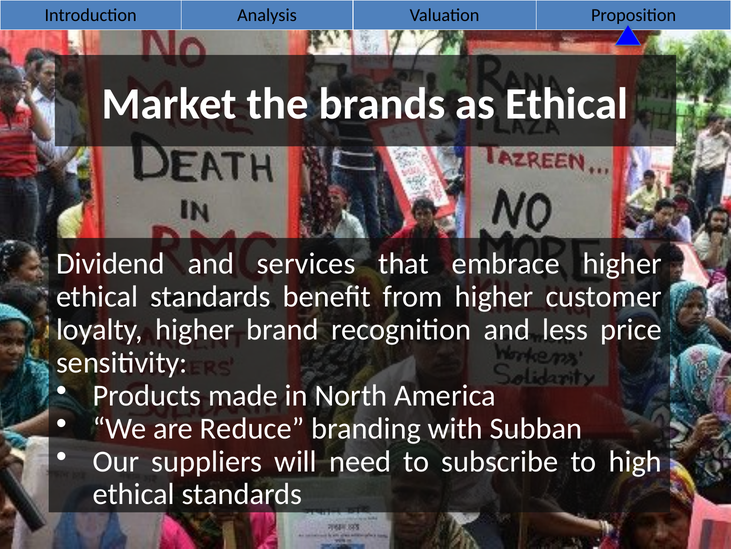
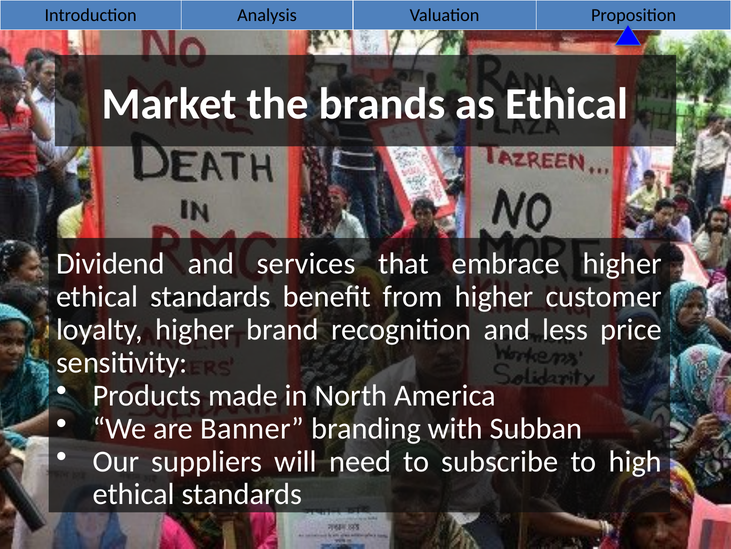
Reduce: Reduce -> Banner (252, 428)
